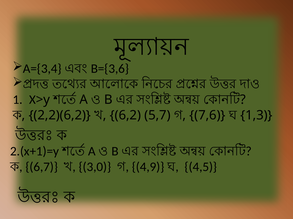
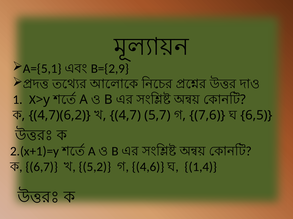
A={3,4: A={3,4 -> A={5,1 (42, 69)
B={3,6: B={3,6 -> B={2,9 (110, 69)
2,2)(6,2: 2,2)(6,2 -> 4,7)(6,2 (60, 116)
6,2: 6,2 -> 4,7 (125, 116)
1,3: 1,3 -> 6,5 (256, 116)
3,0: 3,0 -> 5,2 (95, 167)
4,9: 4,9 -> 4,6 (148, 167)
4,5: 4,5 -> 1,4 (201, 167)
